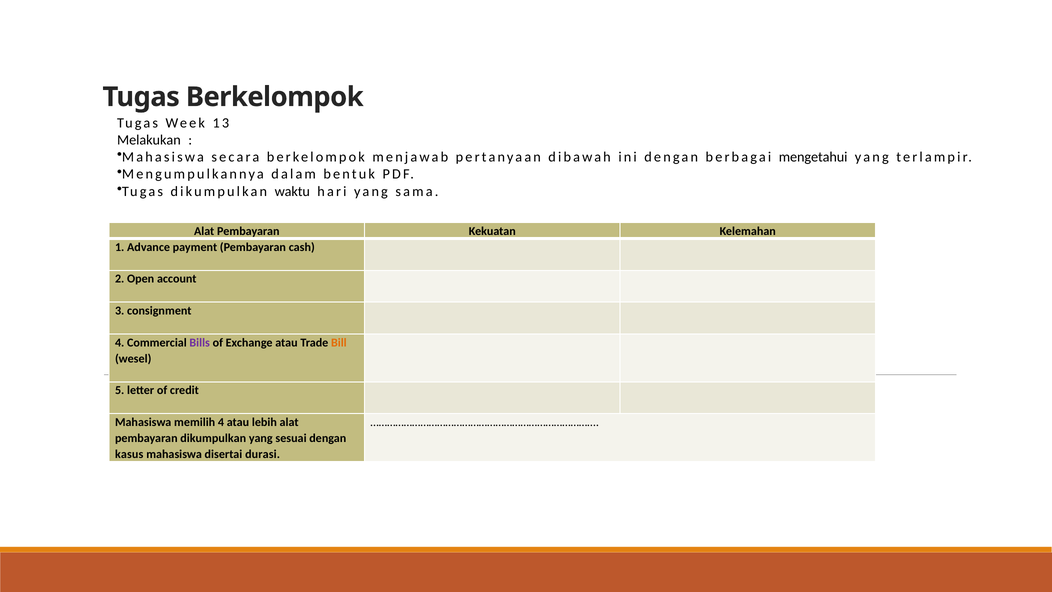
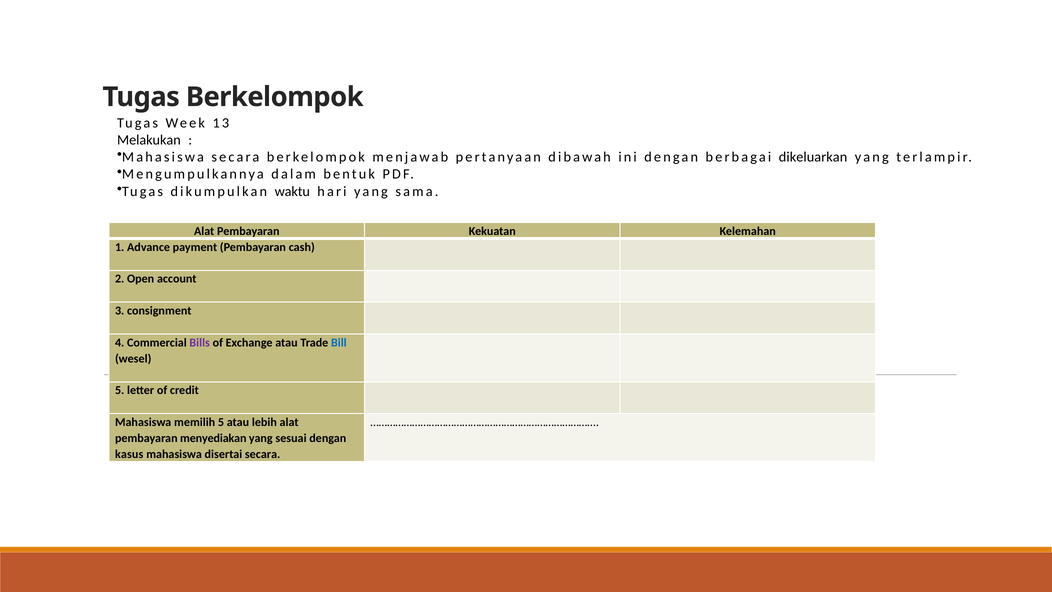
mengetahui: mengetahui -> dikeluarkan (813, 157)
Bill colour: orange -> blue (339, 343)
memilih 4: 4 -> 5 (221, 422)
pembayaran dikumpulkan: dikumpulkan -> menyediakan (213, 438)
disertai durasi: durasi -> secara (263, 454)
